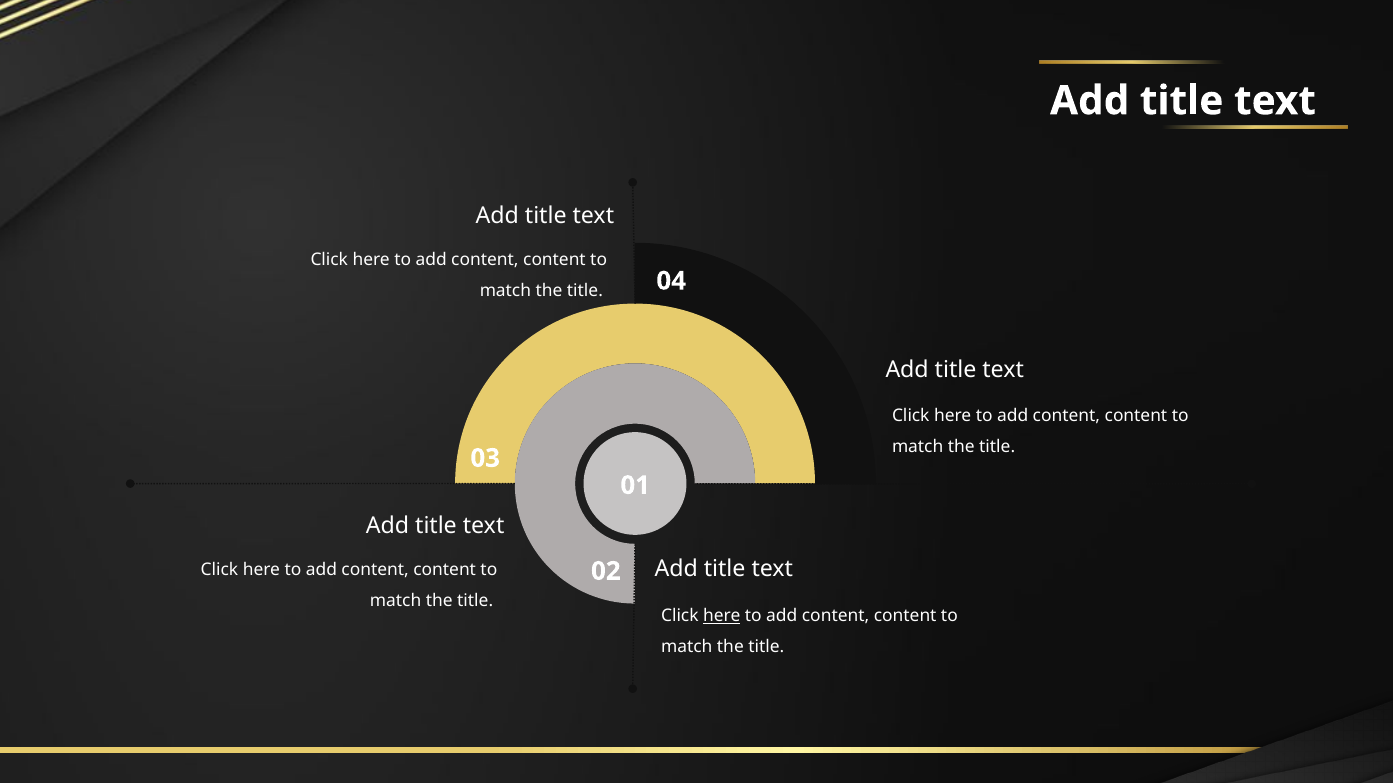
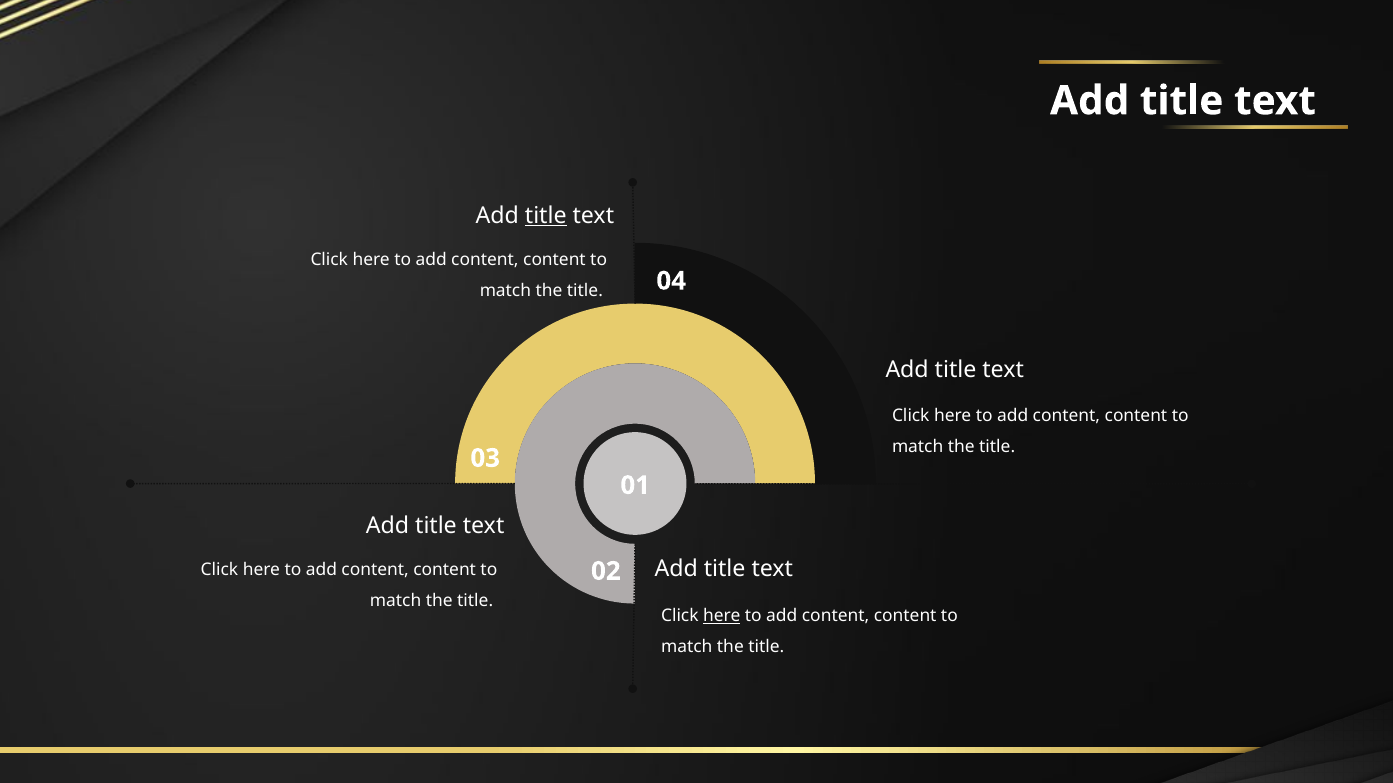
title underline: none -> present (546, 216)
